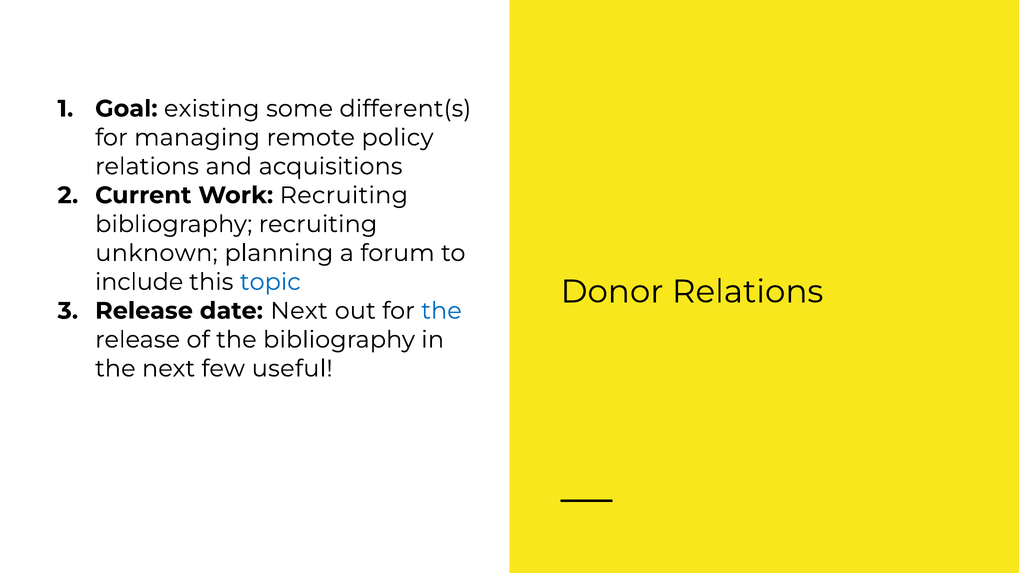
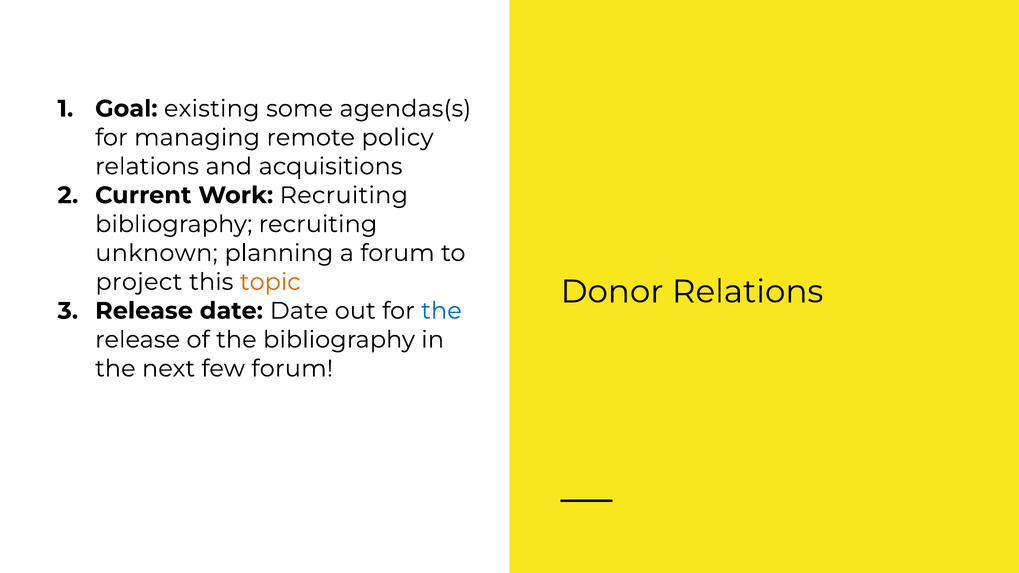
different(s: different(s -> agendas(s (405, 109)
include: include -> project (139, 282)
topic colour: blue -> orange (270, 282)
date Next: Next -> Date (299, 311)
few useful: useful -> forum (292, 369)
